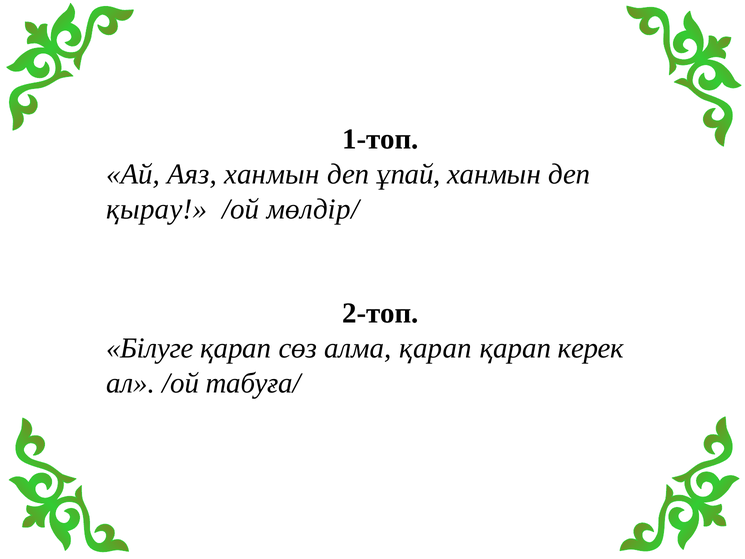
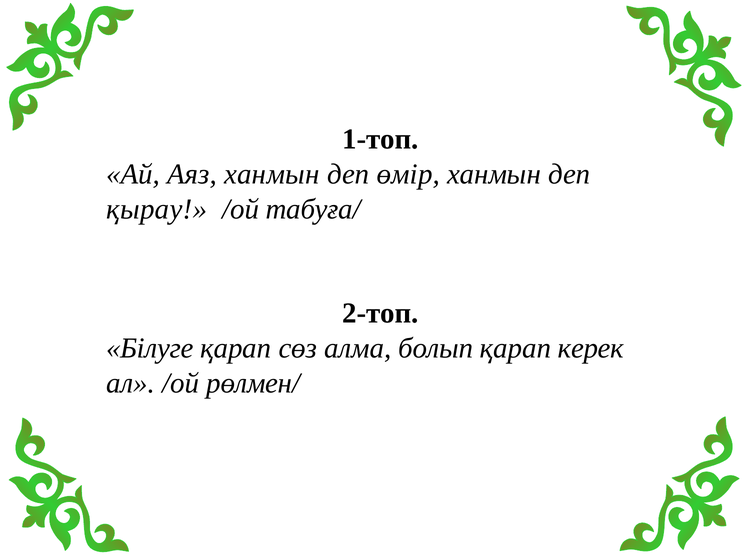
ұпай: ұпай -> өмір (408, 174)
мөлдір/: мөлдір/ -> табуға/ (313, 209)
алма қарап: қарап -> болып (436, 348)
табуға/: табуға/ -> рөлмен/ (253, 383)
